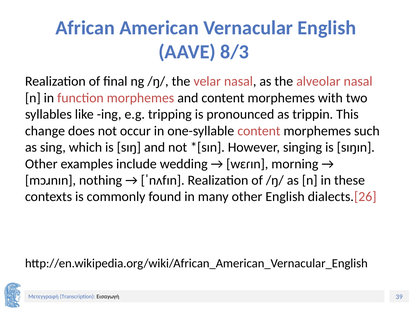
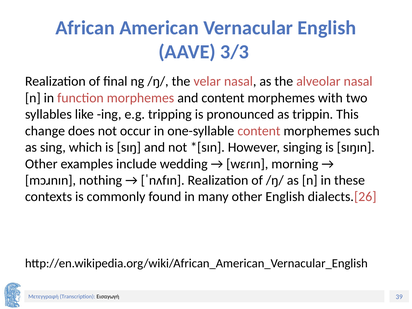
8/3: 8/3 -> 3/3 (235, 52)
